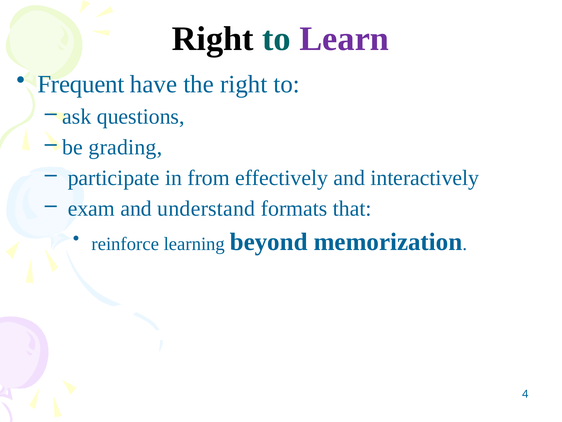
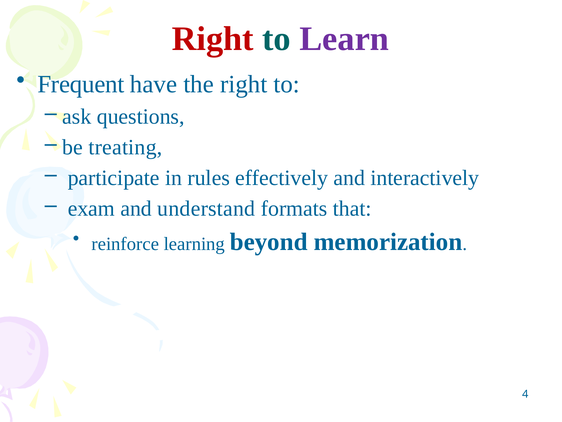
Right colour: black -> red (213, 39)
grading: grading -> treating (125, 147)
from: from -> rules (209, 178)
